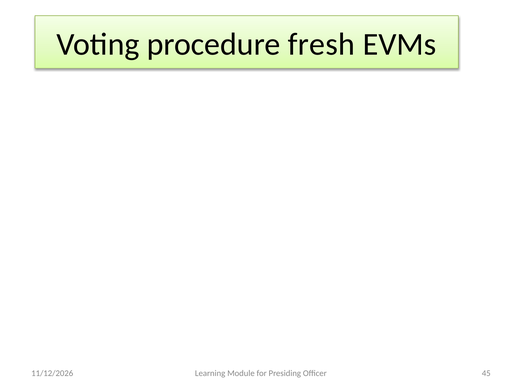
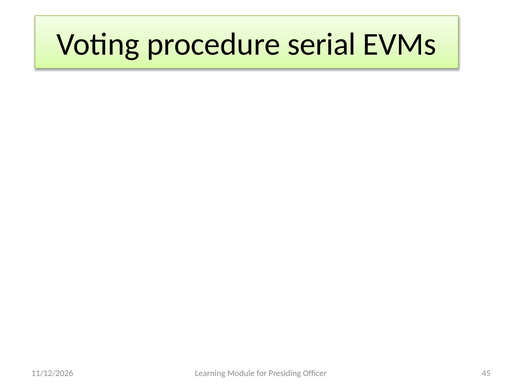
fresh: fresh -> serial (322, 44)
